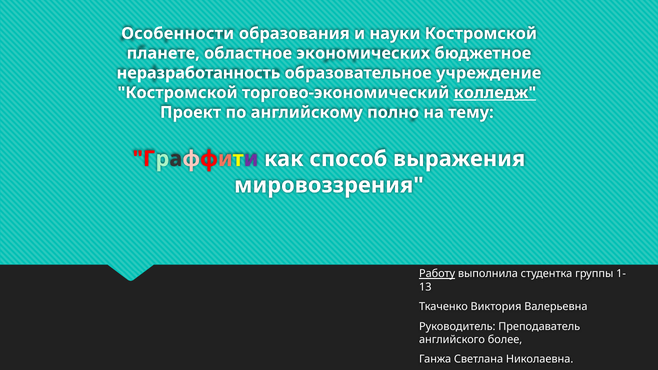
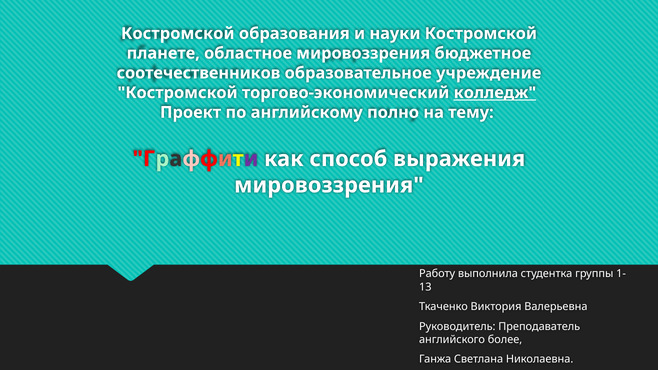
Особенности: Особенности -> Костромской (178, 34)
областное экономических: экономических -> мировоззрения (363, 53)
неразработанность: неразработанность -> соотечественников (198, 73)
Работу underline: present -> none (437, 274)
